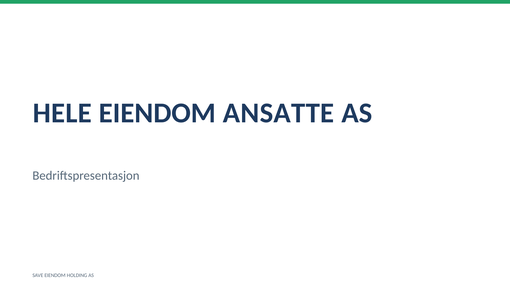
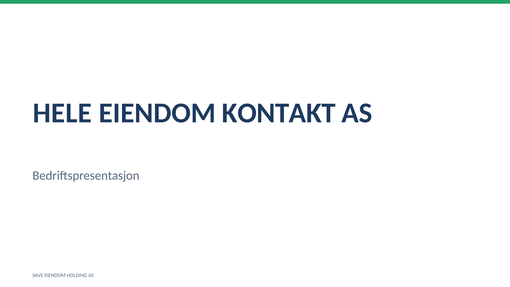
ANSATTE: ANSATTE -> KONTAKT (279, 113)
